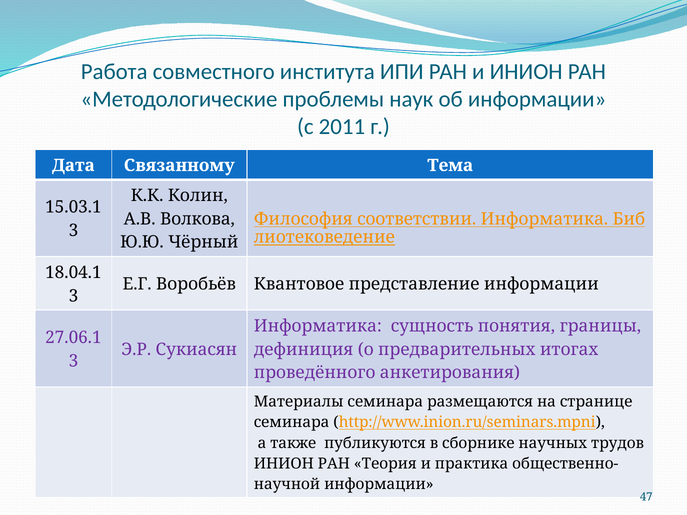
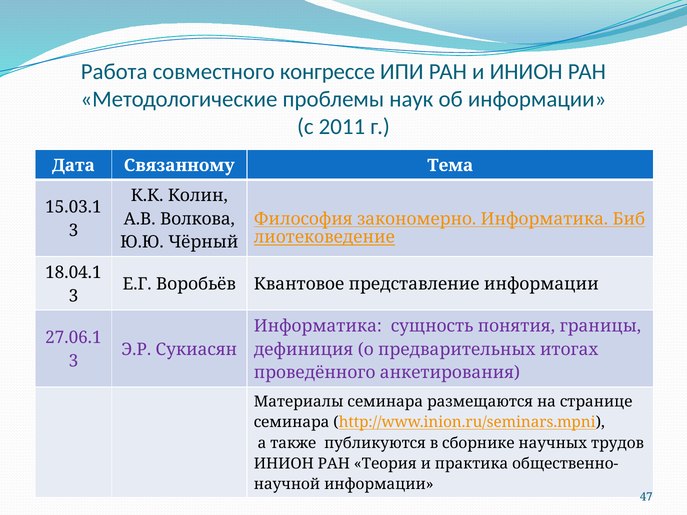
института: института -> конгрессе (327, 72)
соответствии: соответствии -> закономерно (417, 219)
